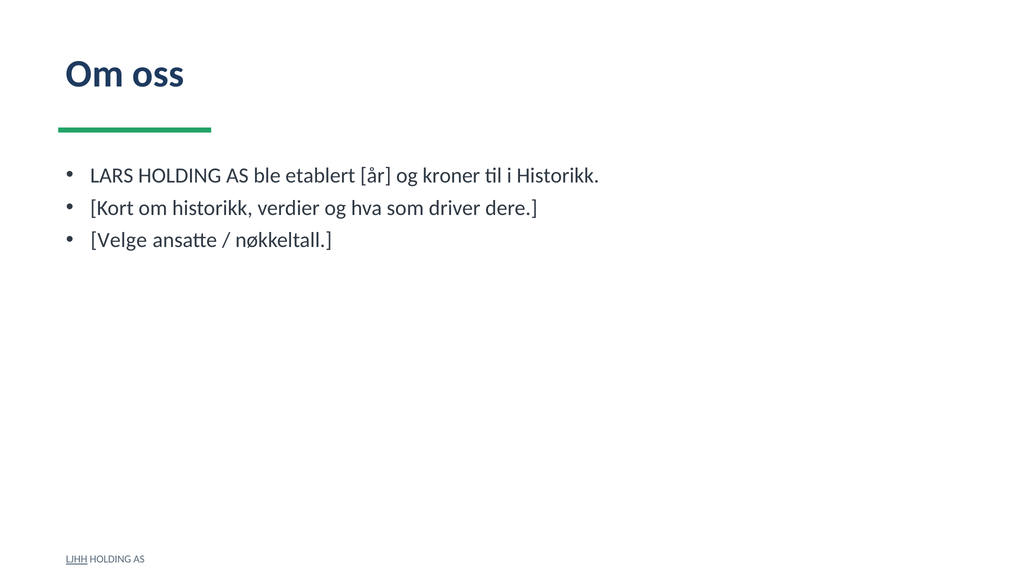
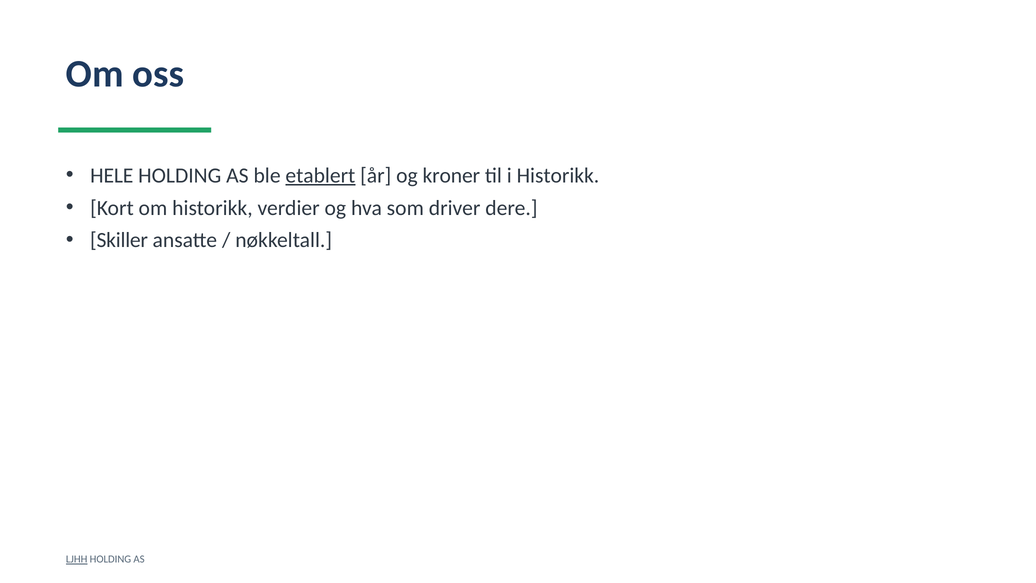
LARS: LARS -> HELE (112, 175)
etablert underline: none -> present (320, 175)
Velge: Velge -> Skiller (119, 240)
